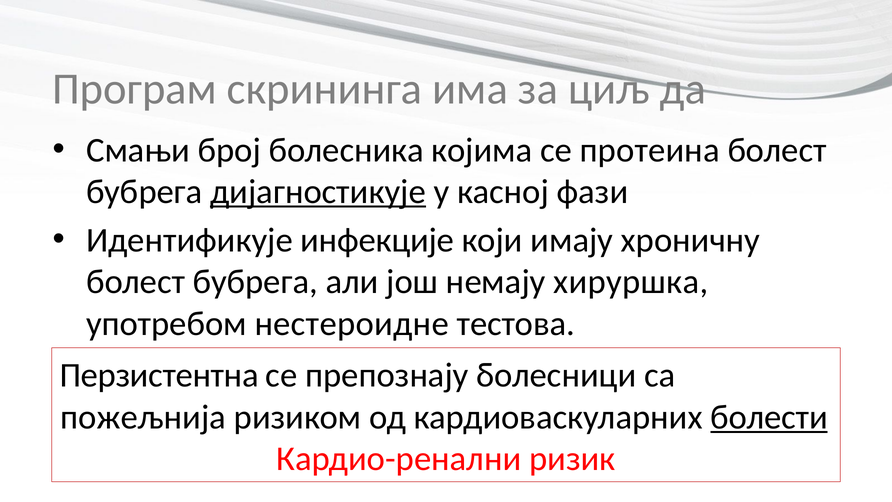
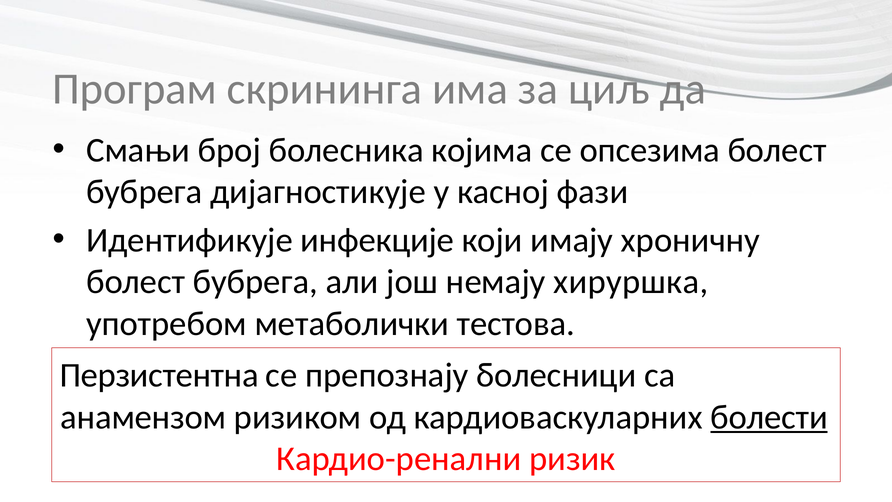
протеина: протеина -> опсезима (650, 150)
дијагностикује underline: present -> none (318, 192)
нестероидне: нестероидне -> метаболички (352, 324)
пожељнија: пожељнија -> анамензом (143, 417)
